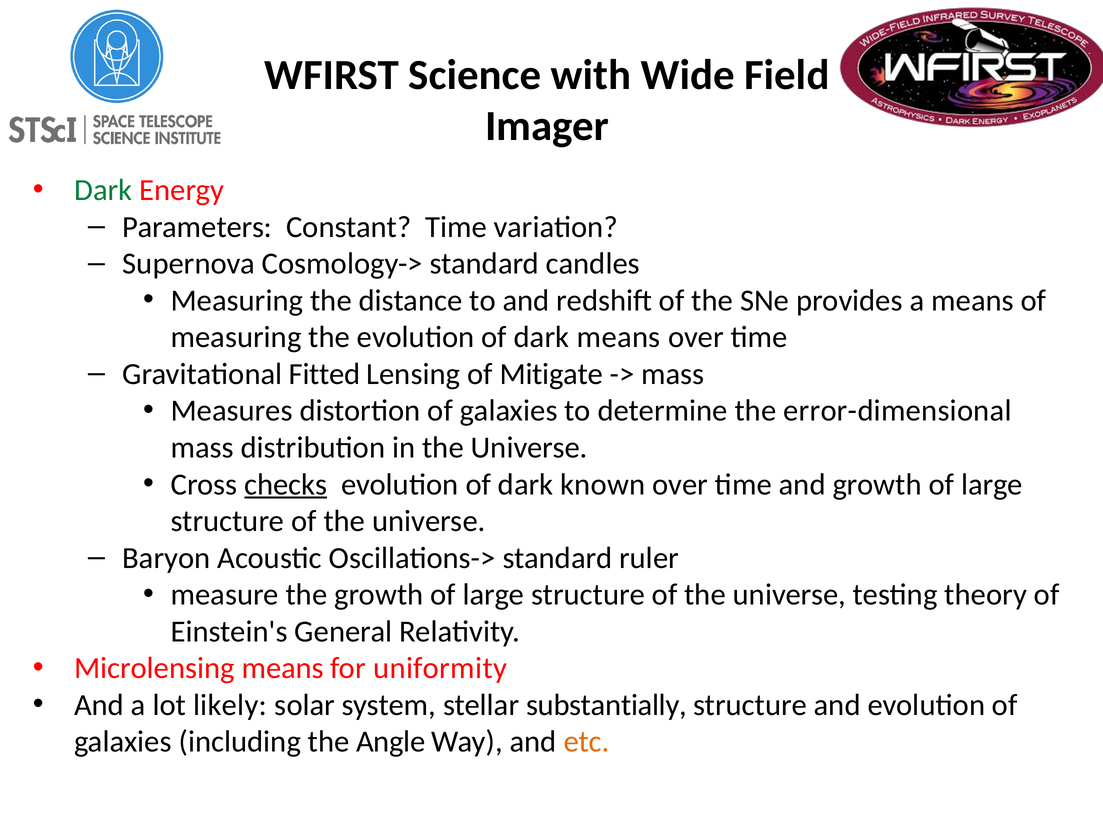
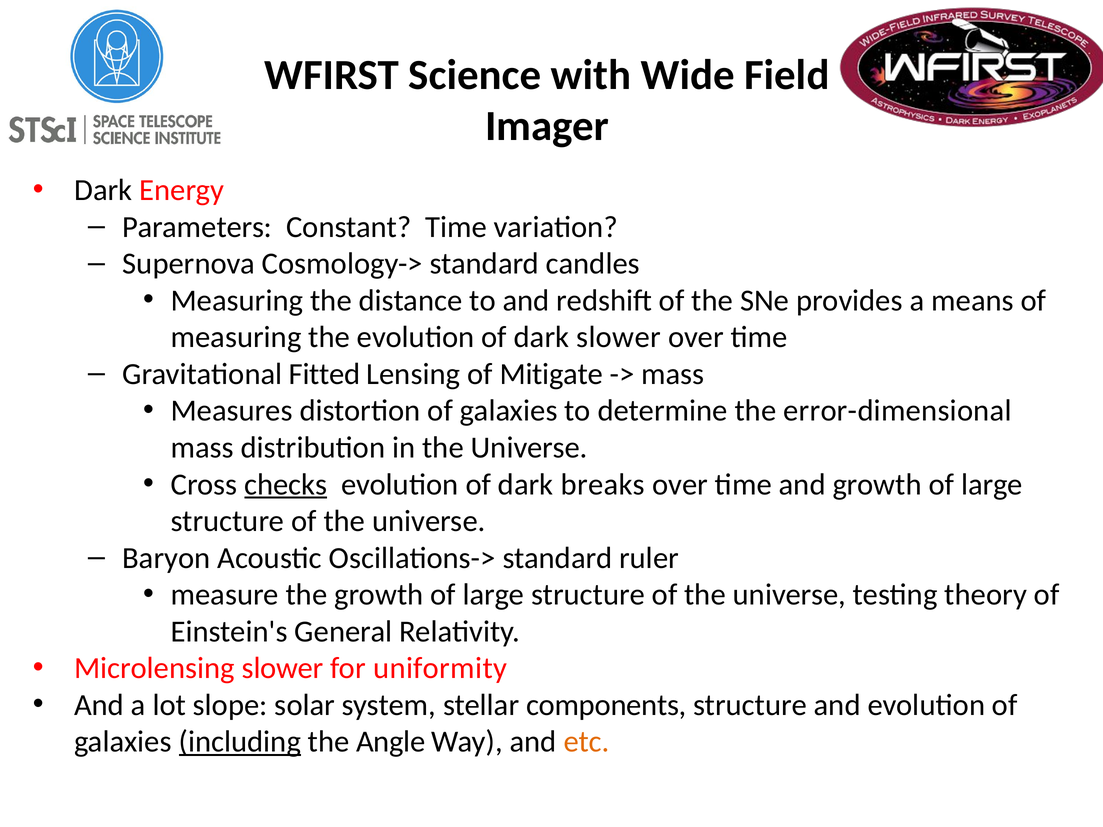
Dark colour: green -> black (103, 190)
dark means: means -> slower (619, 337)
known: known -> breaks (603, 485)
Microlensing means: means -> slower (283, 668)
likely: likely -> slope (230, 705)
substantially: substantially -> components (606, 705)
including underline: none -> present (240, 742)
